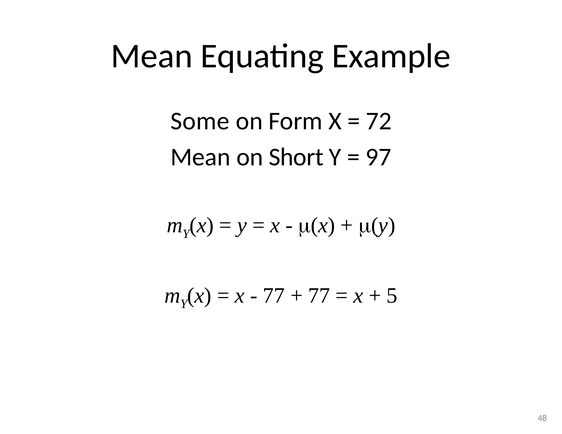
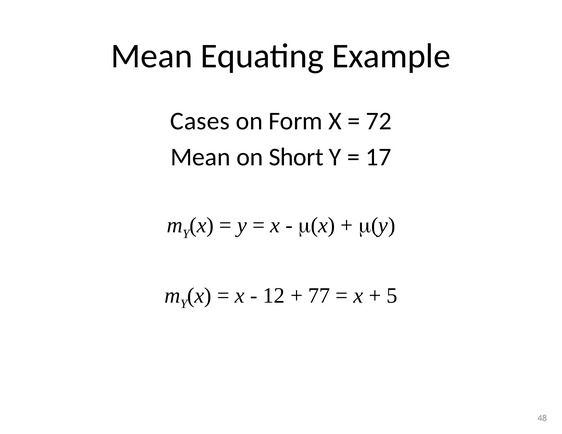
Some: Some -> Cases (200, 121)
97: 97 -> 17 (378, 157)
77: 77 -> 12 (274, 296)
